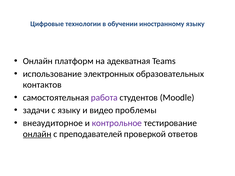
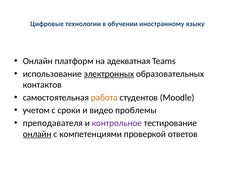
электронных underline: none -> present (109, 74)
работа colour: purple -> orange (104, 98)
задачи: задачи -> учетом (36, 110)
с языку: языку -> сроки (69, 110)
внеаудиторное: внеаудиторное -> преподавателя (53, 123)
преподавателей: преподавателей -> компетенциями (91, 134)
